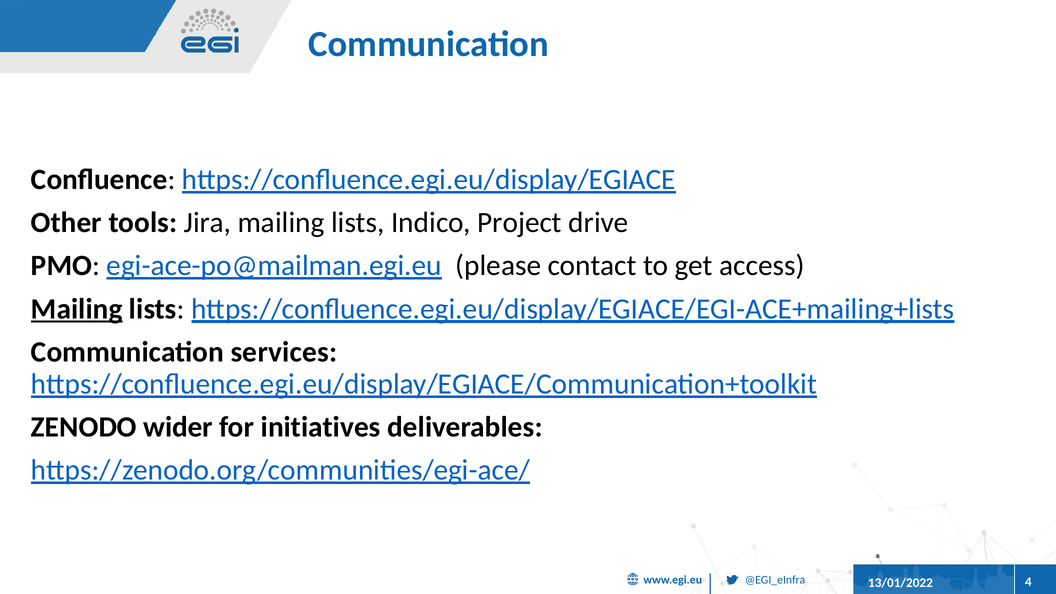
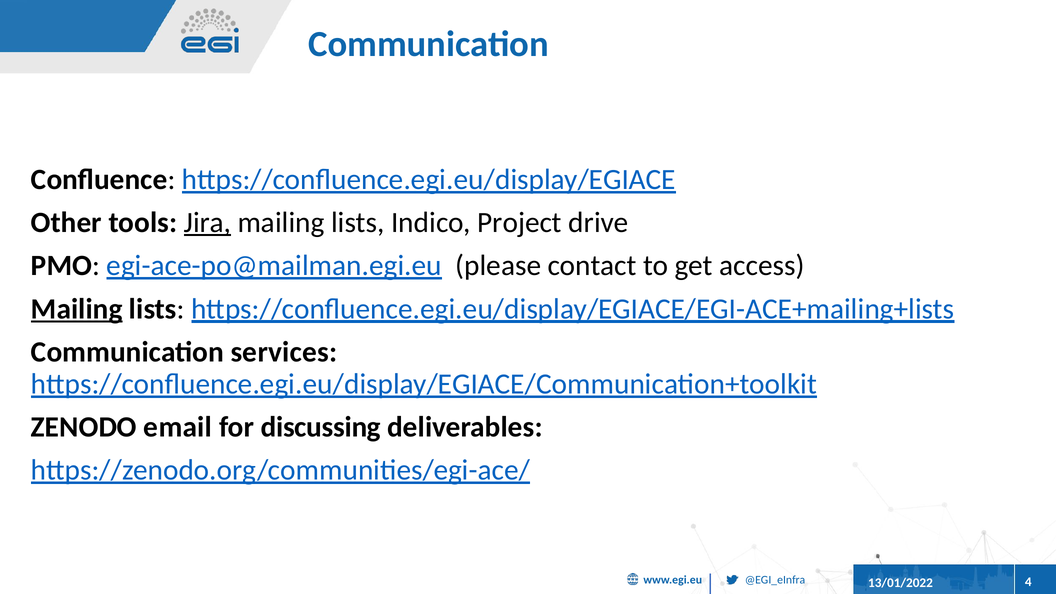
Jira underline: none -> present (207, 222)
wider: wider -> email (178, 427)
initiatives: initiatives -> discussing (321, 427)
